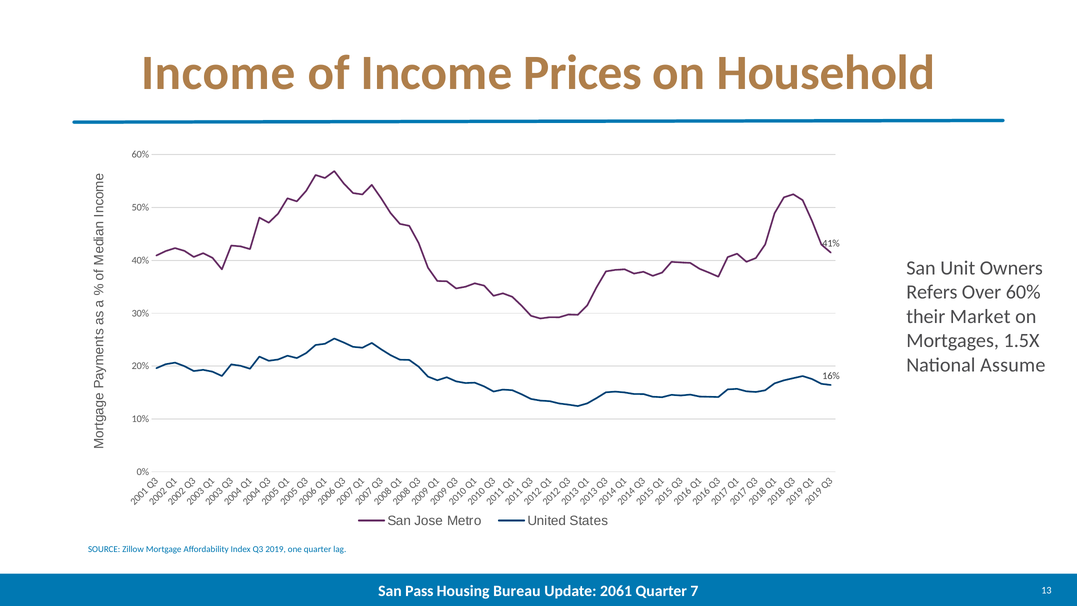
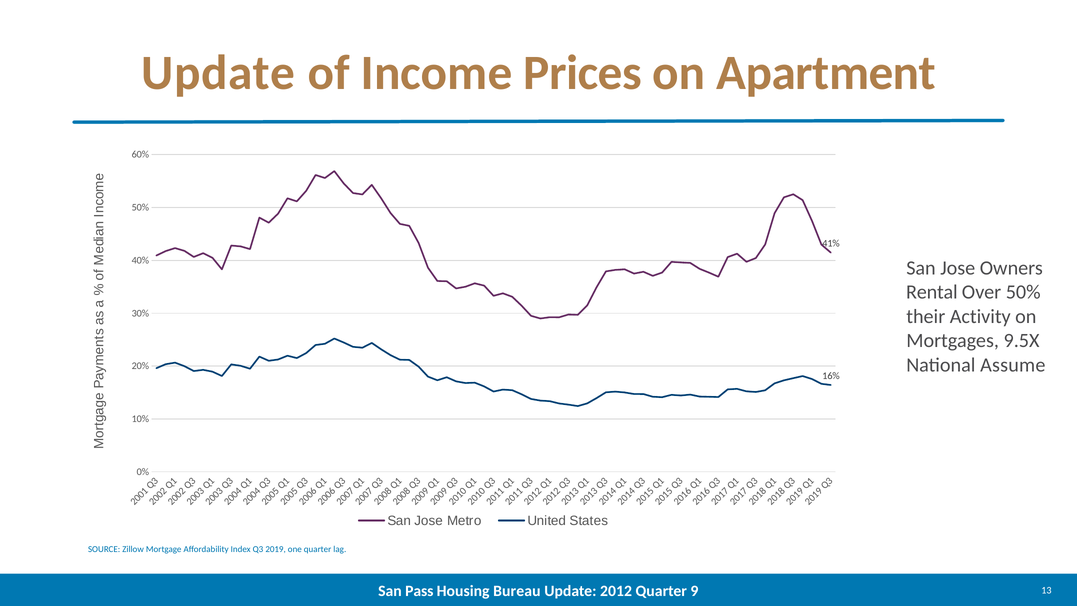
Income: Income -> Update (218, 73)
Household: Household -> Apartment (826, 73)
Unit: Unit -> Jose (958, 268)
Refers: Refers -> Rental (932, 292)
Over 60%: 60% -> 50% (1023, 292)
Market: Market -> Activity (980, 316)
1.5X: 1.5X -> 9.5X (1022, 341)
2061: 2061 -> 2012 (616, 591)
Quarter 7: 7 -> 9 (694, 591)
